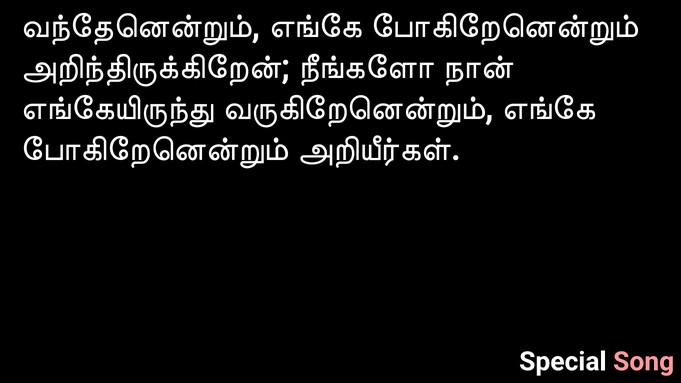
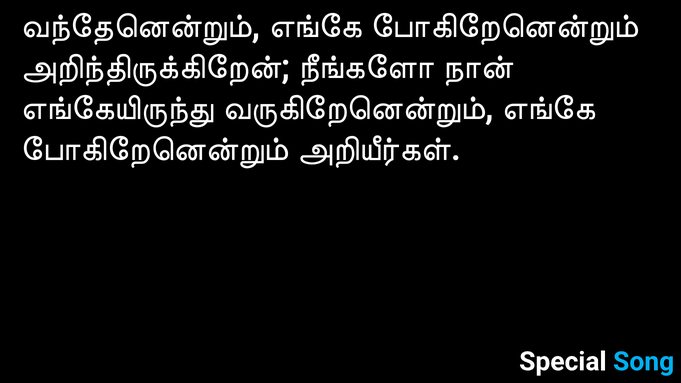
Song colour: pink -> light blue (644, 362)
